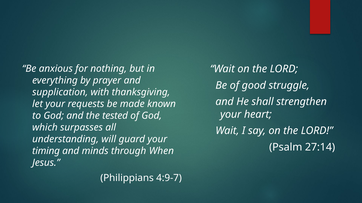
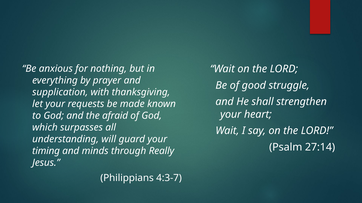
tested: tested -> afraid (115, 116)
When: When -> Really (161, 151)
4:9-7: 4:9-7 -> 4:3-7 (169, 179)
